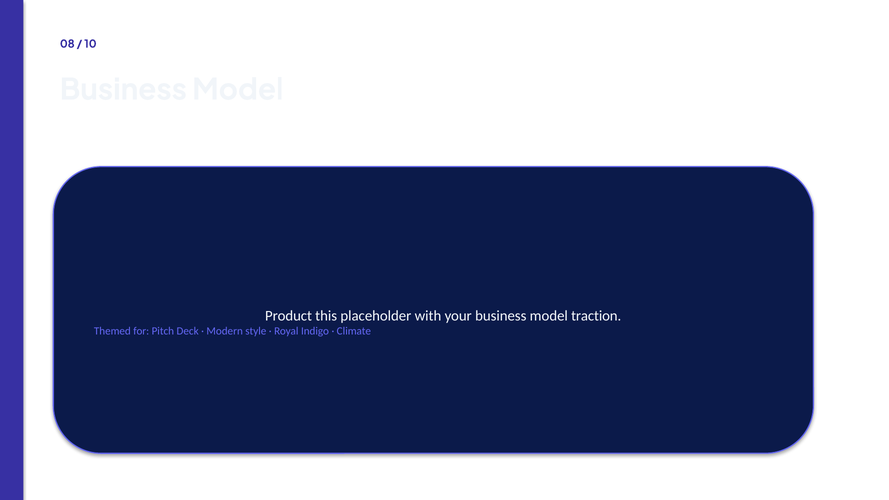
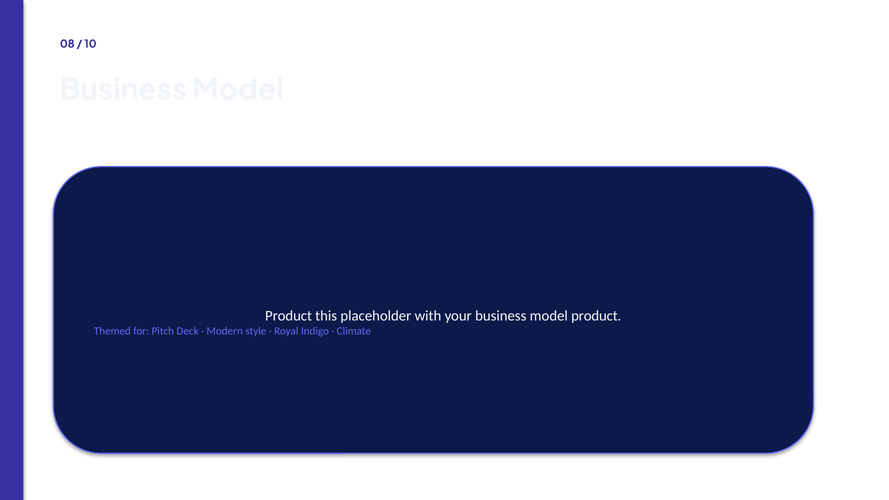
your business model traction: traction -> product (596, 316)
